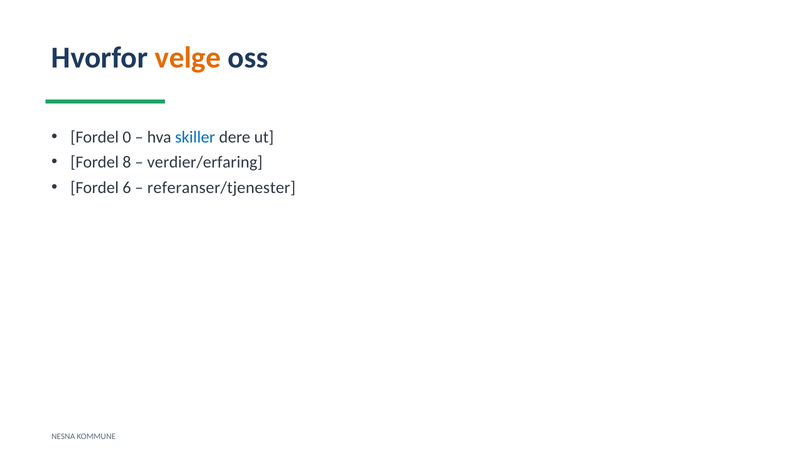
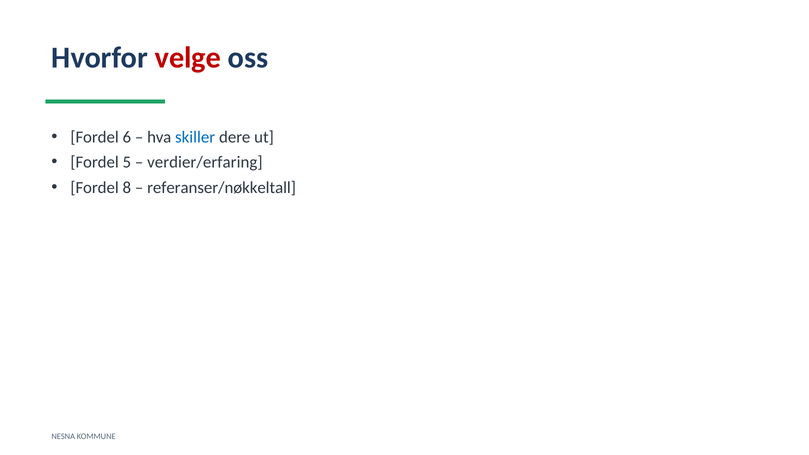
velge colour: orange -> red (188, 58)
0: 0 -> 6 (127, 137)
8: 8 -> 5 (127, 162)
6: 6 -> 8 (127, 188)
referanser/tjenester: referanser/tjenester -> referanser/nøkkeltall (222, 188)
